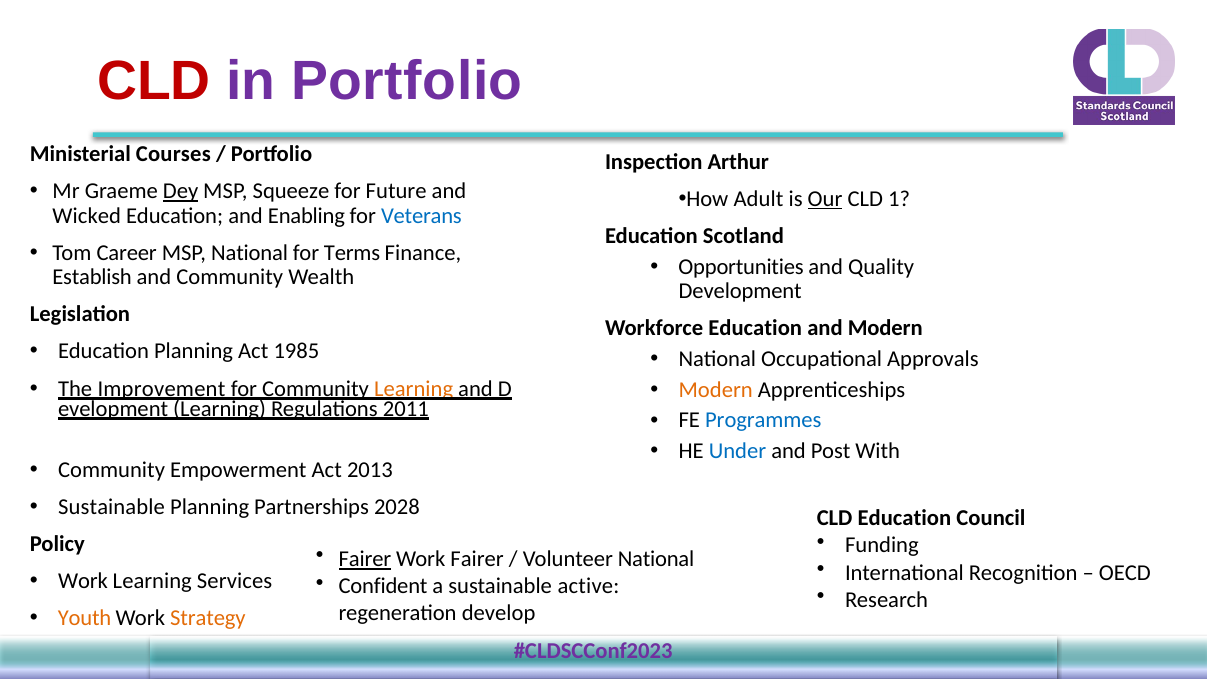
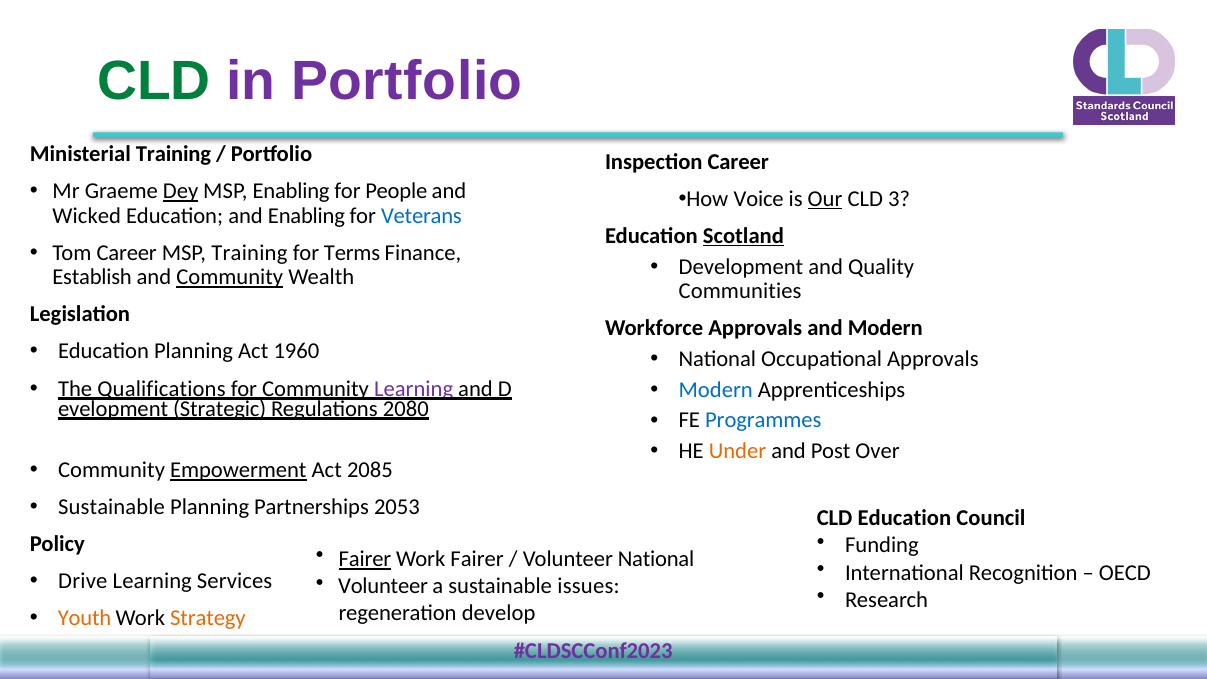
CLD colour: red -> green (154, 81)
Ministerial Courses: Courses -> Training (174, 154)
Inspection Arthur: Arthur -> Career (738, 162)
MSP Squeeze: Squeeze -> Enabling (291, 191)
Future: Future -> People (396, 191)
Adult: Adult -> Voice (759, 199)
1: 1 -> 3 (899, 199)
Scotland underline: none -> present (743, 236)
MSP National: National -> Training (249, 253)
Opportunities: Opportunities -> Development (741, 267)
Community underline: none -> present (230, 277)
Development: Development -> Communities (740, 291)
Workforce Education: Education -> Approvals (755, 328)
1985: 1985 -> 1960 (296, 351)
Improvement: Improvement -> Qualifications (161, 389)
Learning colour: orange -> purple (414, 389)
Modern colour: orange -> blue (716, 390)
Learning: Learning -> Strategic (220, 409)
2011: 2011 -> 2080 (406, 409)
Under colour: blue -> orange (737, 451)
With: With -> Over (878, 451)
Empowerment underline: none -> present (238, 470)
2013: 2013 -> 2085 (370, 470)
2028: 2028 -> 2053 (397, 507)
Work: Work -> Drive (83, 581)
Confident: Confident -> Volunteer (383, 586)
active: active -> issues (589, 586)
